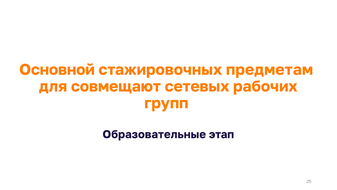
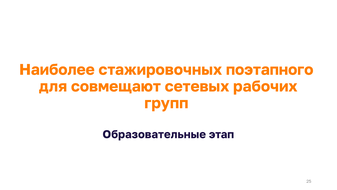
Основной: Основной -> Наиболее (57, 70)
предметам: предметам -> поэтапного (270, 70)
